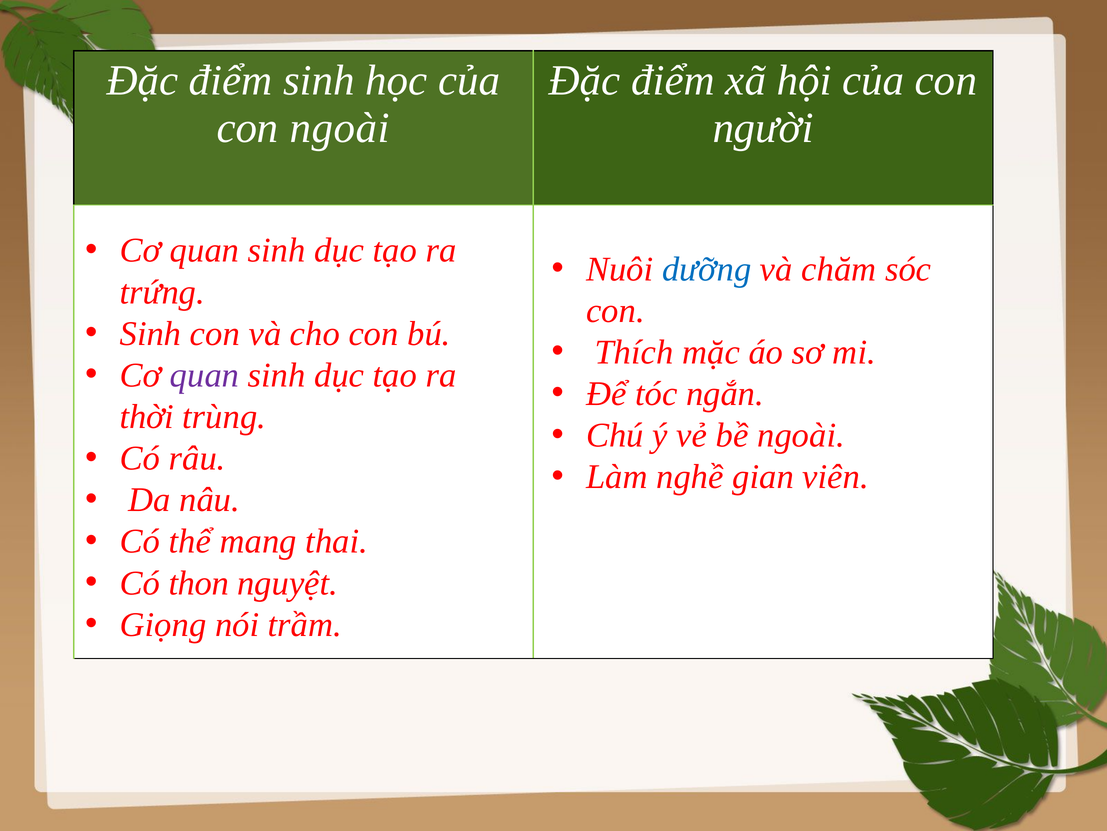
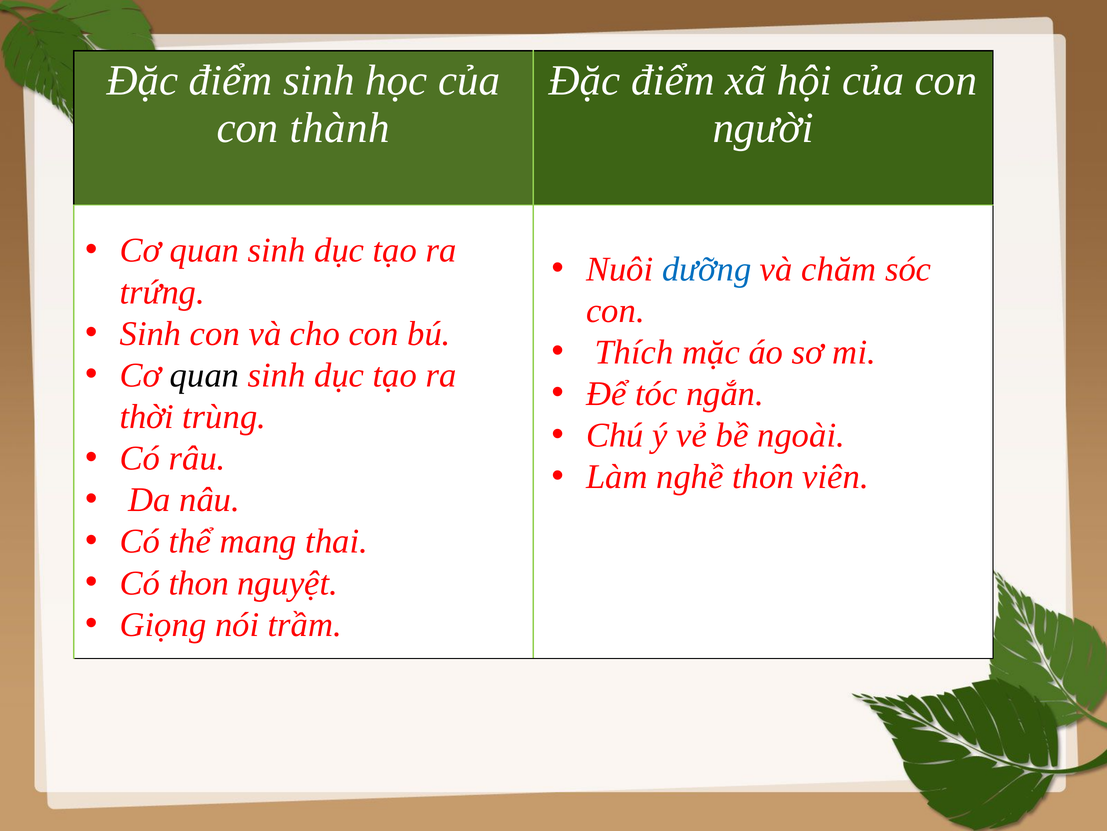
con ngoài: ngoài -> thành (340, 128)
quan colour: purple -> black (205, 375)
nghề gian: gian -> thon (763, 477)
